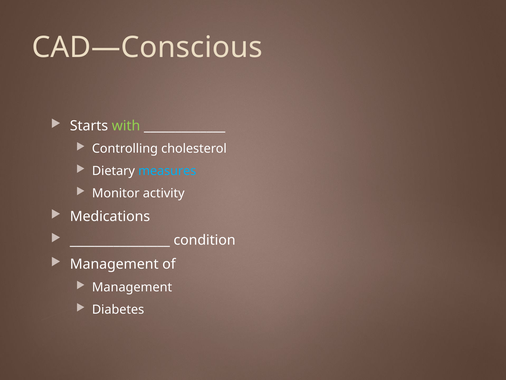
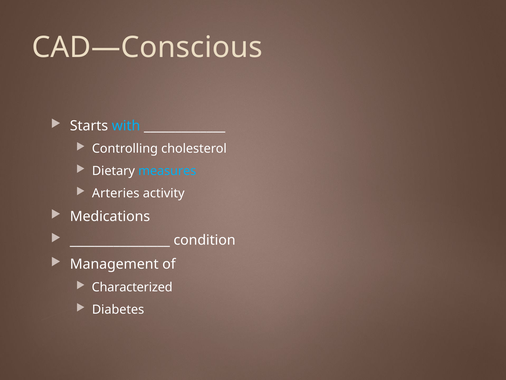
with colour: light green -> light blue (126, 126)
Monitor: Monitor -> Arteries (116, 193)
Management: Management -> Characterized (132, 287)
